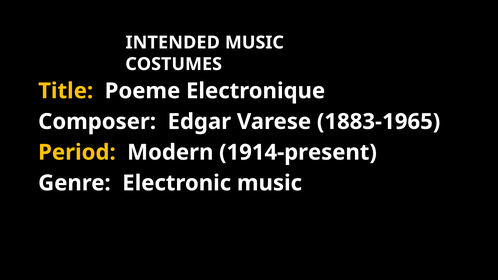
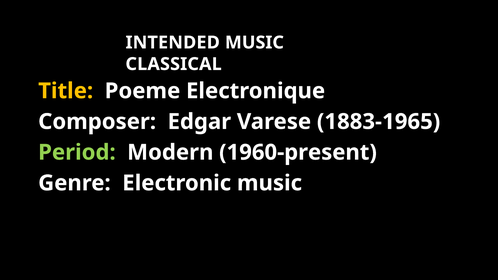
COSTUMES: COSTUMES -> CLASSICAL (174, 64)
Period colour: yellow -> light green (77, 152)
1914-present: 1914-present -> 1960-present (298, 152)
